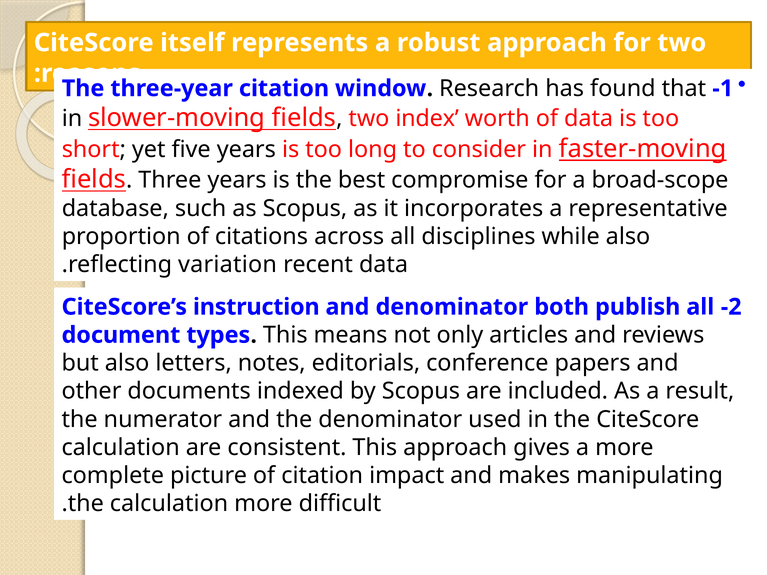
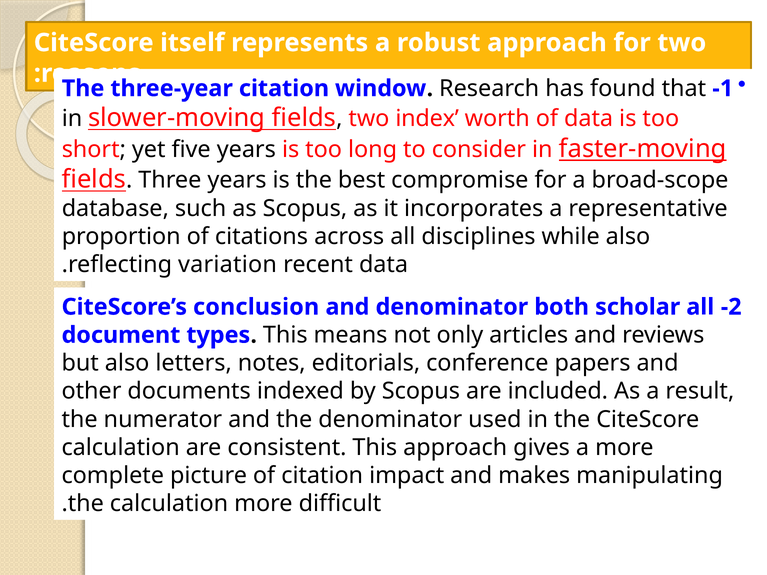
instruction: instruction -> conclusion (256, 307)
publish: publish -> scholar (638, 307)
